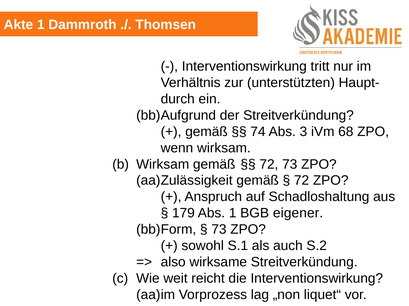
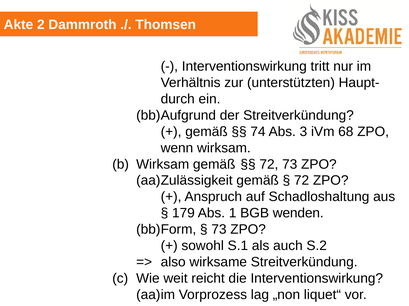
Akte 1: 1 -> 2 (41, 25)
eigener: eigener -> wenden (298, 214)
